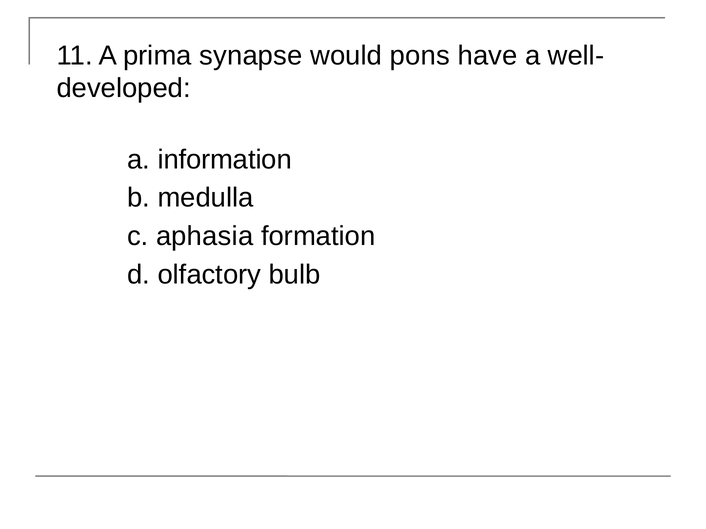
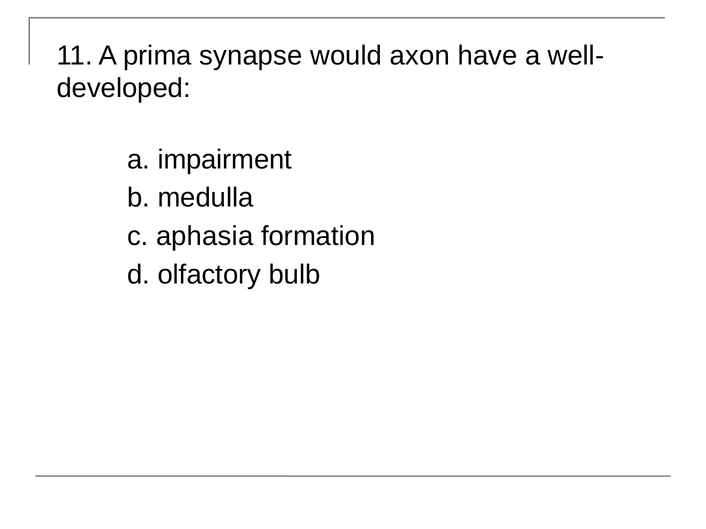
pons: pons -> axon (420, 56)
information: information -> impairment (225, 160)
